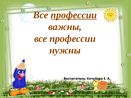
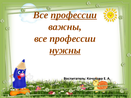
нужны underline: none -> present (65, 50)
